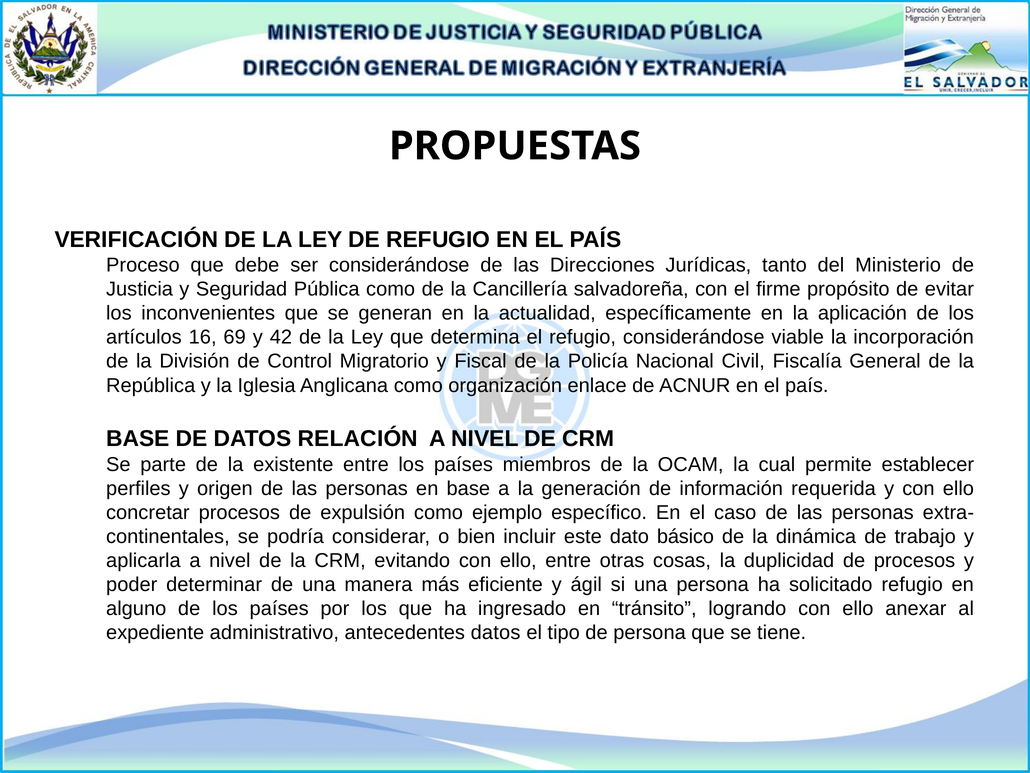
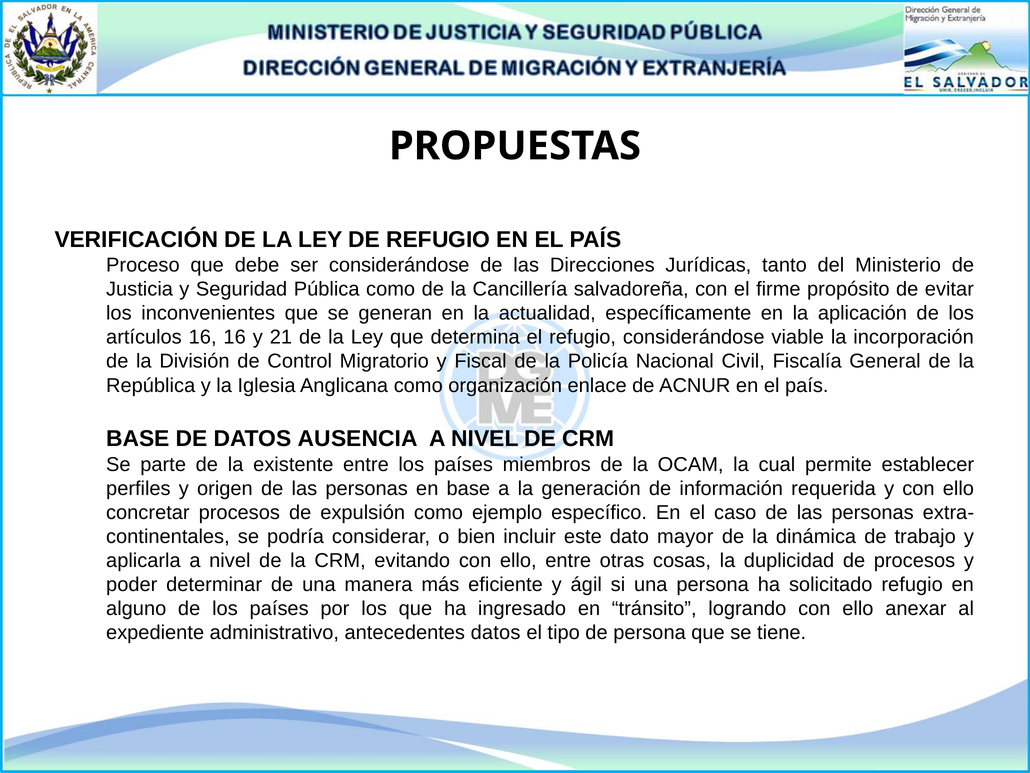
16 69: 69 -> 16 (235, 337)
42: 42 -> 21 (281, 337)
RELACIÓN: RELACIÓN -> AUSENCIA (358, 439)
básico: básico -> mayor (685, 536)
